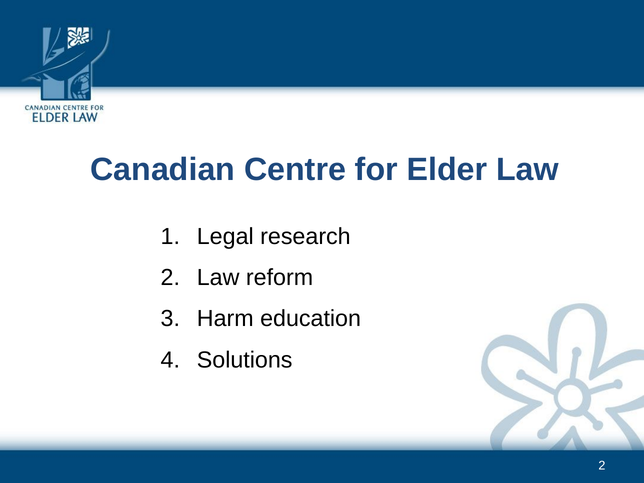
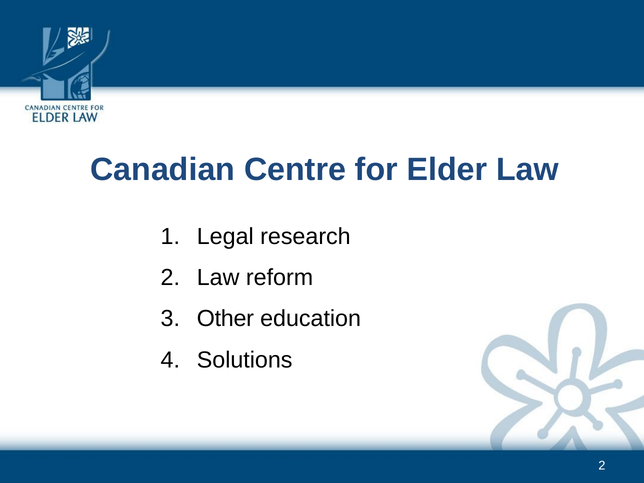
Harm: Harm -> Other (225, 319)
